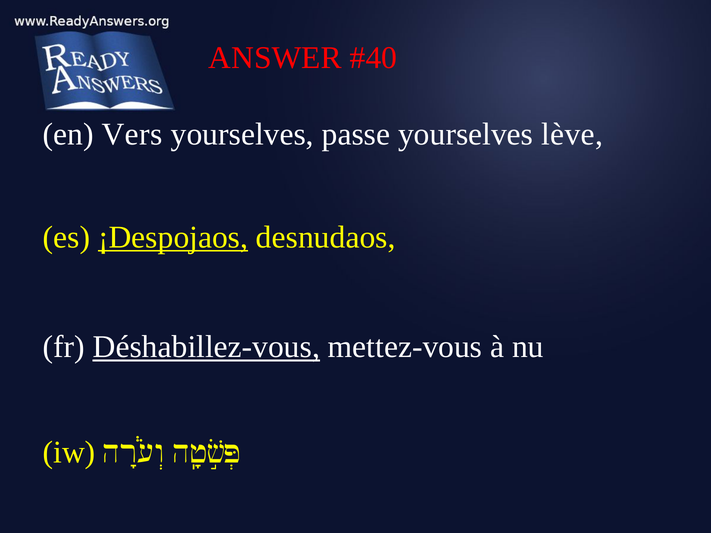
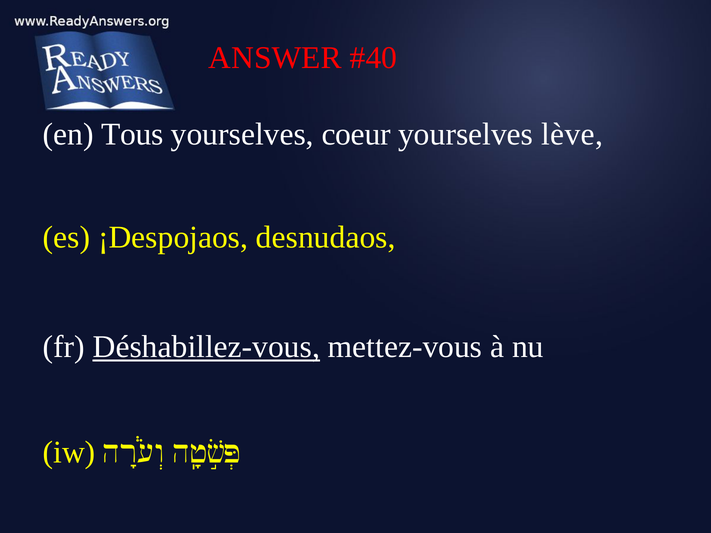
Vers: Vers -> Tous (132, 134)
passe: passe -> coeur (356, 134)
¡Despojaos underline: present -> none (173, 237)
